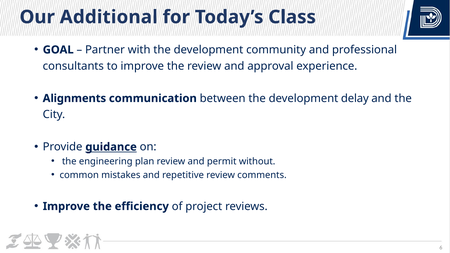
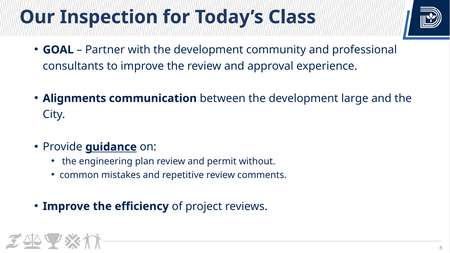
Additional: Additional -> Inspection (109, 17)
delay: delay -> large (355, 98)
